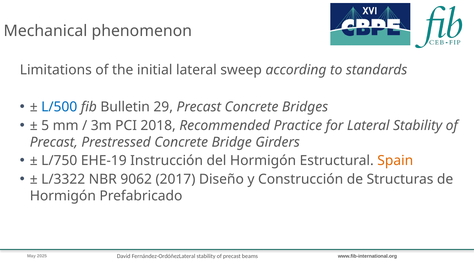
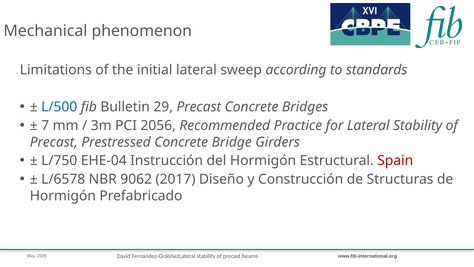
5: 5 -> 7 (45, 125)
2018: 2018 -> 2056 (158, 125)
EHE-19: EHE-19 -> EHE-04 (104, 160)
Spain colour: orange -> red (395, 160)
L/3322: L/3322 -> L/6578 (63, 179)
